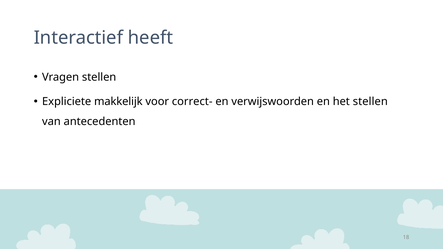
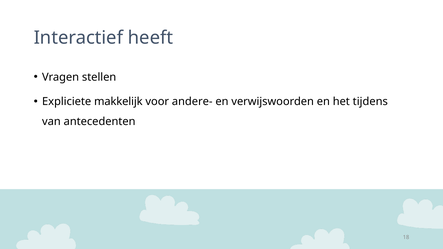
correct-: correct- -> andere- (192, 102)
het stellen: stellen -> tijdens (370, 102)
